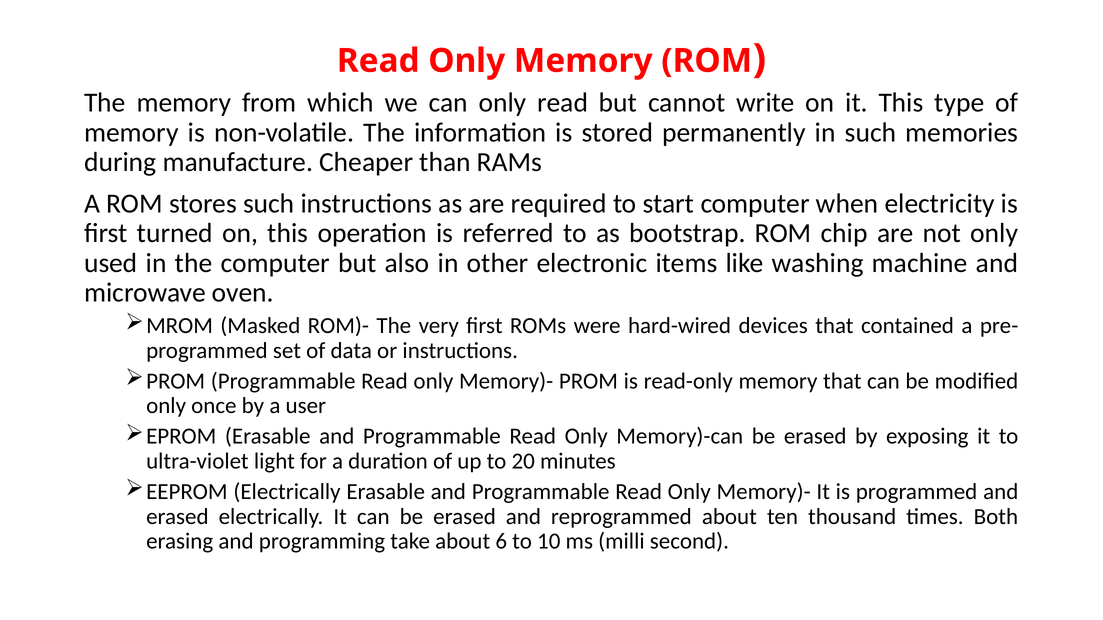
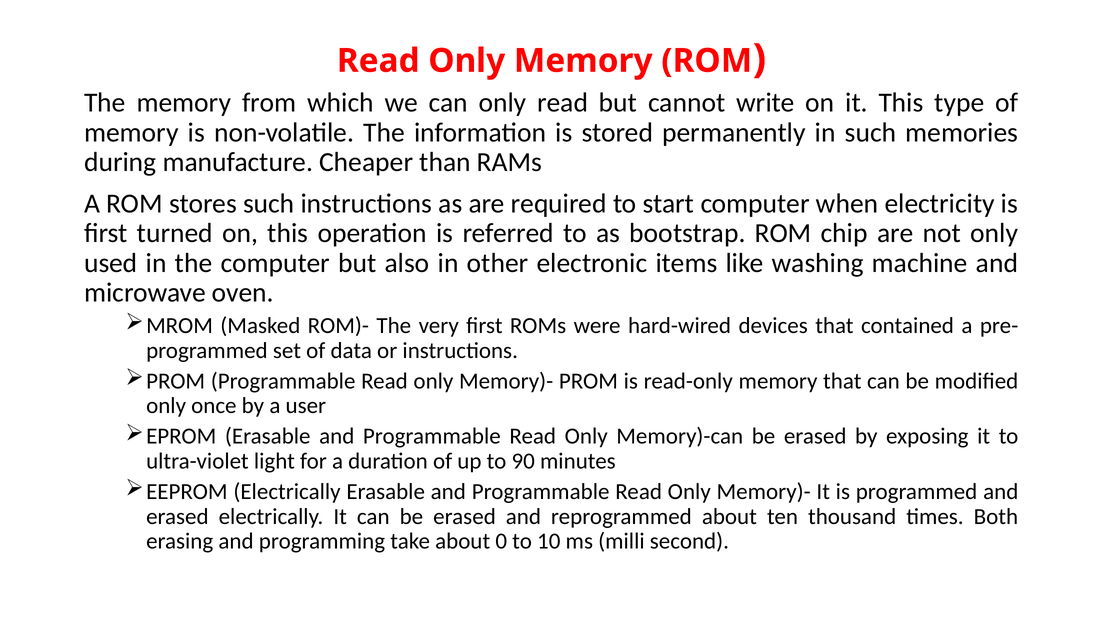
20: 20 -> 90 (523, 461)
6: 6 -> 0 (501, 542)
